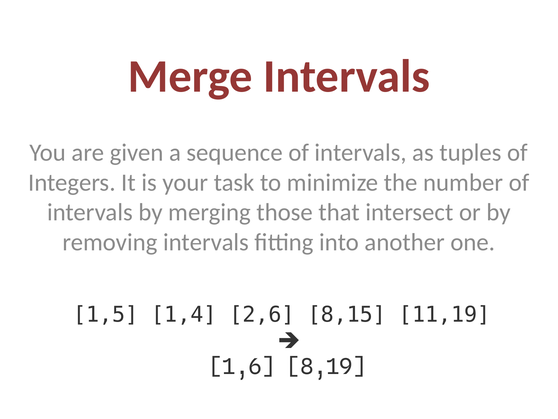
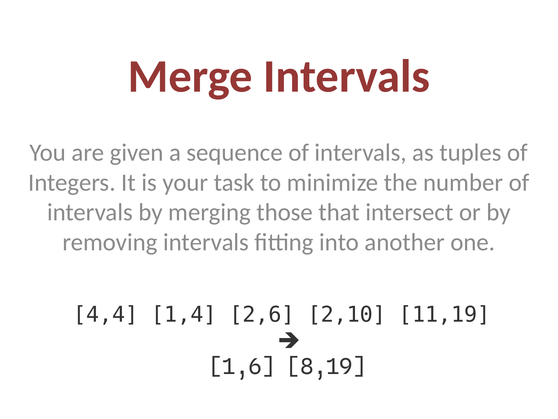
1,5: 1,5 -> 4,4 (106, 314)
8,15: 8,15 -> 2,10 (347, 314)
